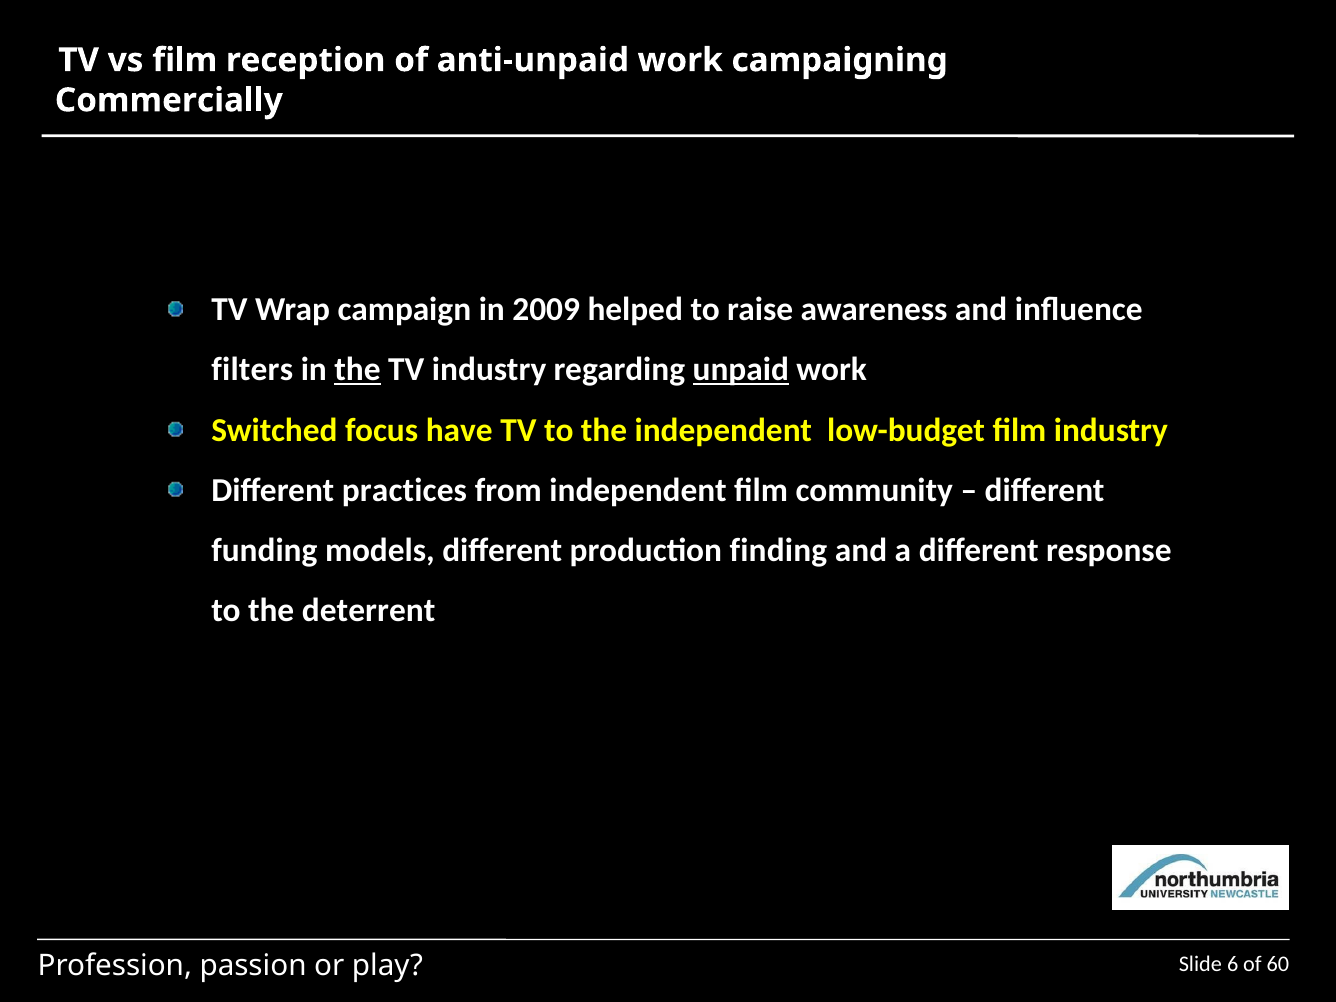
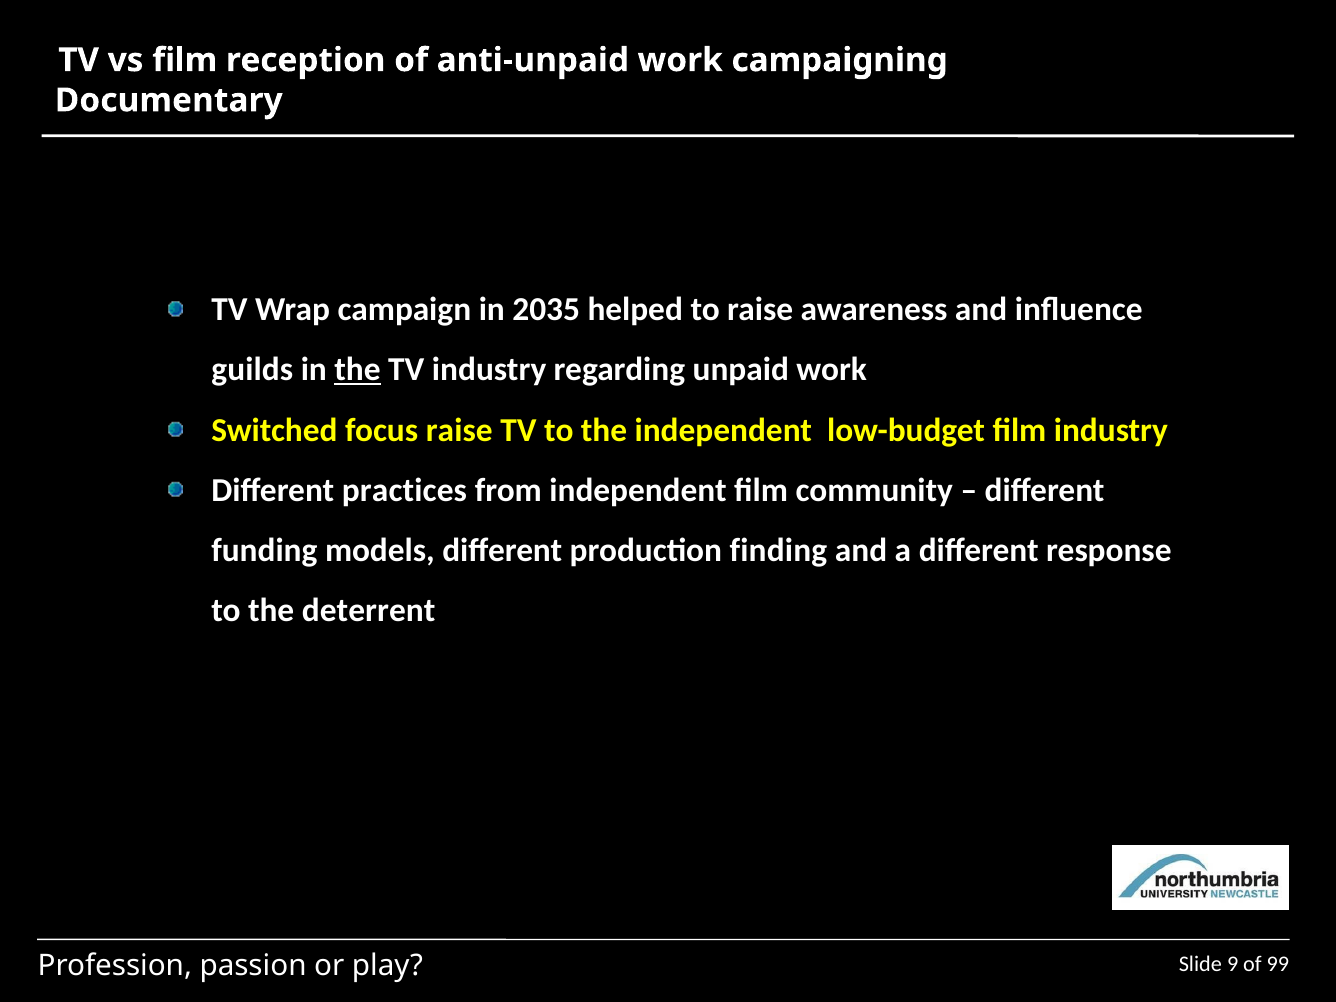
Commercially: Commercially -> Documentary (169, 100)
2009: 2009 -> 2035 (546, 310)
filters: filters -> guilds (252, 370)
unpaid underline: present -> none (741, 370)
focus have: have -> raise (459, 430)
6: 6 -> 9 (1233, 964)
60: 60 -> 99 (1278, 964)
